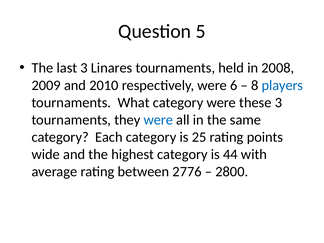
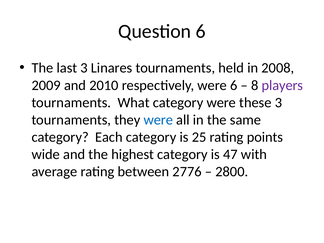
Question 5: 5 -> 6 (201, 31)
players colour: blue -> purple (282, 85)
44: 44 -> 47 (230, 154)
